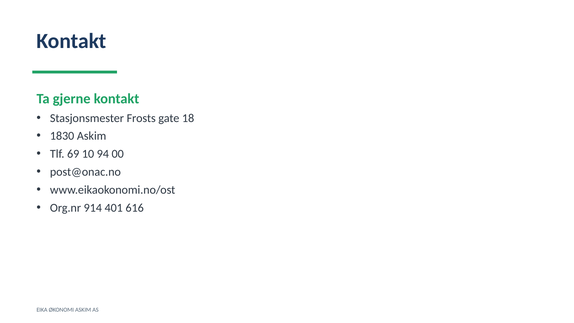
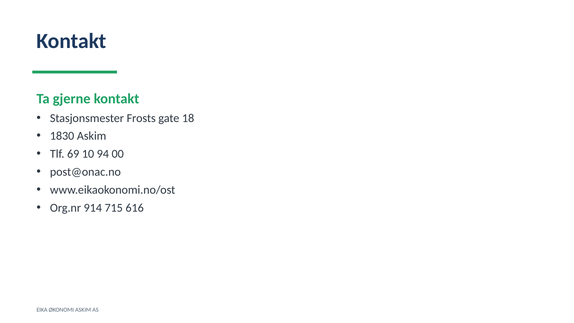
401: 401 -> 715 (114, 208)
